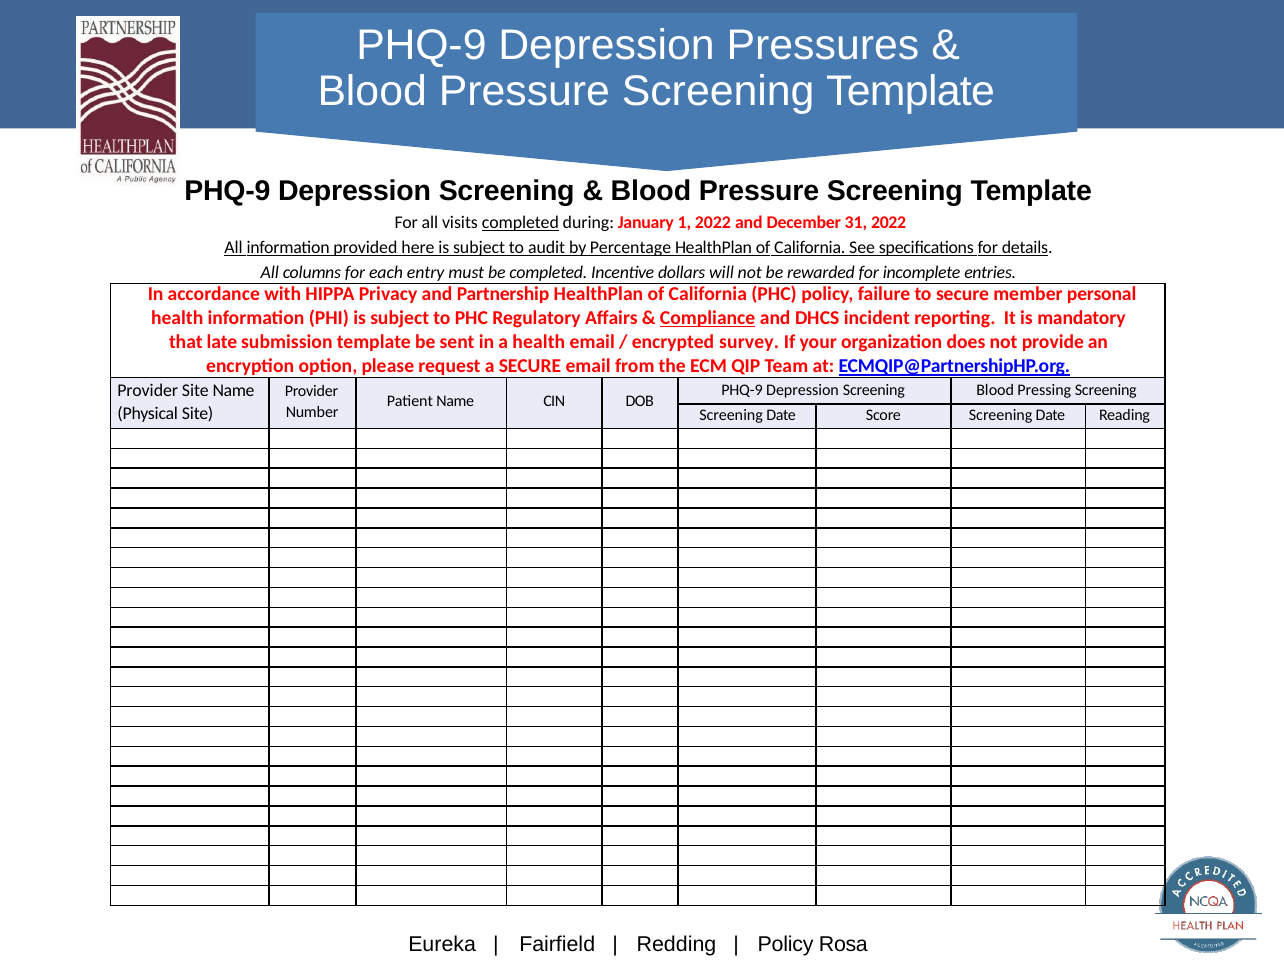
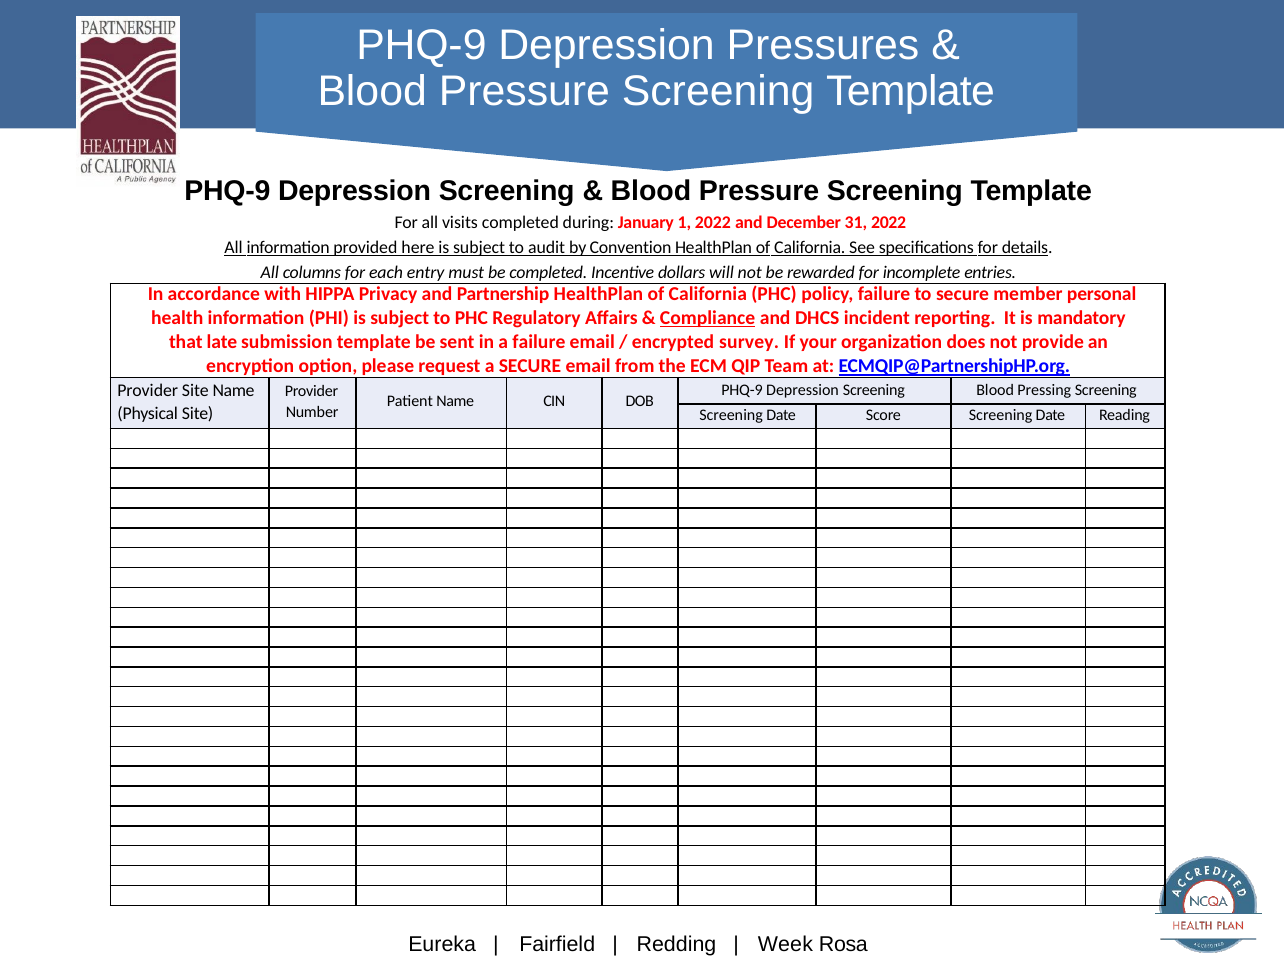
completed underline: present -> none (520, 223)
Percentage: Percentage -> Convention (631, 248)
a health: health -> failure (539, 342)
Policy: Policy -> Week (785, 944)
